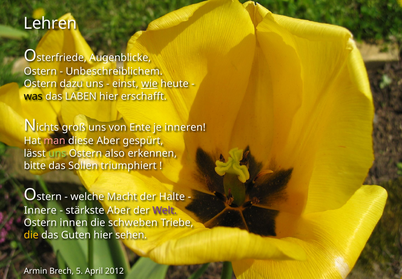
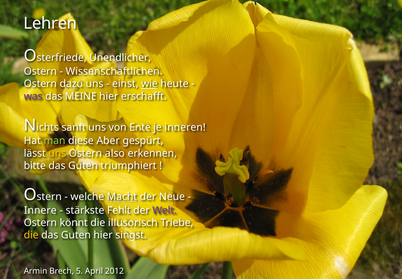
Augenblicke: Augenblicke -> Unendlicher (120, 58)
Unbeschreiblichem: Unbeschreiblichem -> Wissenschaftlichen (114, 71)
was colour: black -> purple (33, 96)
LABEN: LABEN -> MEINE (81, 96)
groß: groß -> sanft (74, 127)
man colour: pink -> light green (55, 141)
uns colour: light green -> yellow (57, 153)
Sollen: Sollen -> Guten (83, 165)
Macht underline: none -> present (122, 196)
Halte: Halte -> Neue (172, 196)
stärkste Aber: Aber -> Fehlt (119, 210)
innen: innen -> könnt (74, 222)
schweben: schweben -> illusorisch (133, 222)
sehen: sehen -> singst (131, 235)
